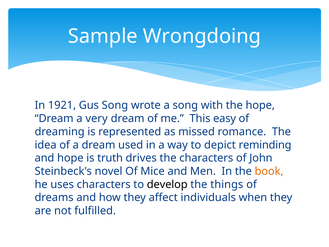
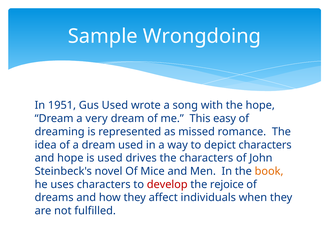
1921: 1921 -> 1951 (62, 105)
Gus Song: Song -> Used (115, 105)
depict reminding: reminding -> characters (265, 145)
is truth: truth -> used (110, 158)
develop colour: black -> red (167, 184)
things: things -> rejoice (227, 184)
